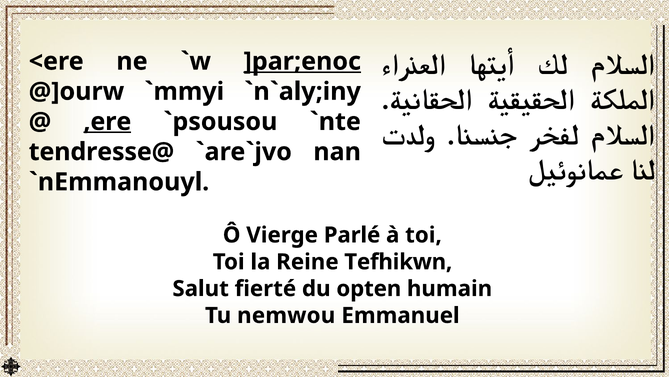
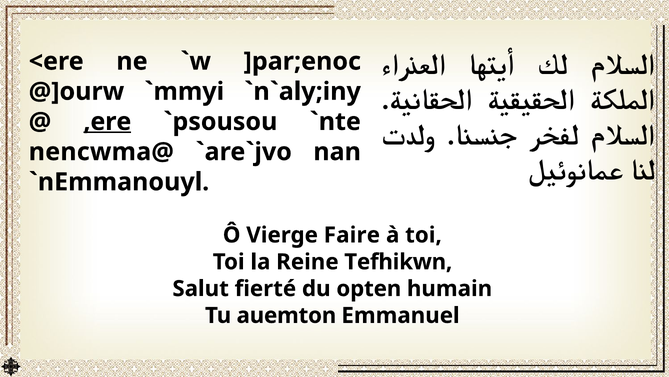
]par;enoc underline: present -> none (302, 61)
tendresse@: tendresse@ -> nencwma@ (101, 152)
Parlé: Parlé -> Faire (352, 235)
nemwou: nemwou -> auemton (286, 315)
